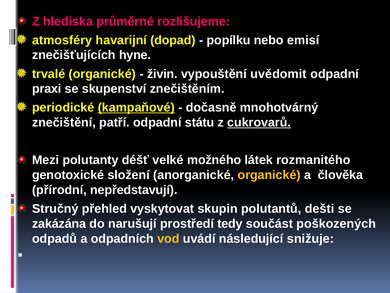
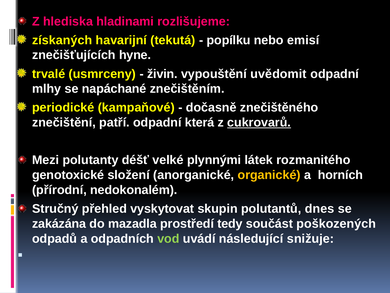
průměrné: průměrné -> hladinami (125, 21)
atmosféry: atmosféry -> získaných (62, 40)
dopad: dopad -> tekutá (173, 40)
trvalé organické: organické -> usmrceny (102, 74)
praxi: praxi -> mlhy (47, 89)
skupenství: skupenství -> napáchané (114, 89)
kampaňové underline: present -> none (136, 107)
mnohotvárný: mnohotvárný -> znečištěného (279, 107)
státu: státu -> která (200, 122)
možného: možného -> plynnými (214, 160)
člověka: člověka -> horních (340, 175)
nepředstavují: nepředstavují -> nedokonalém (134, 190)
dešti: dešti -> dnes (320, 208)
narušují: narušují -> mazadla (132, 223)
vod colour: yellow -> light green (168, 238)
